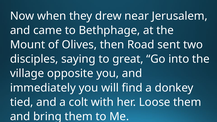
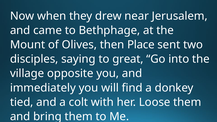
Road: Road -> Place (141, 45)
